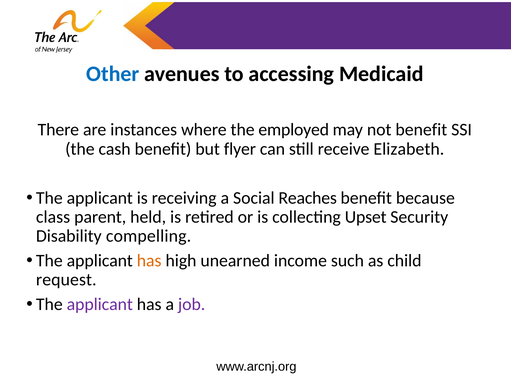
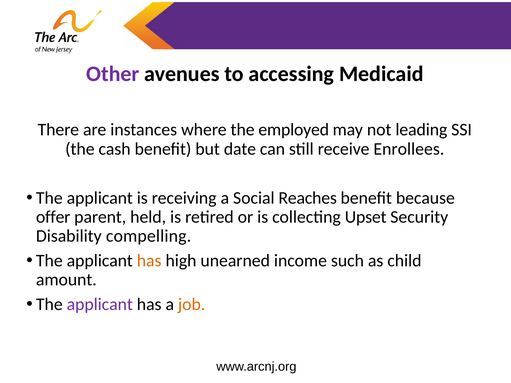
Other colour: blue -> purple (113, 74)
not benefit: benefit -> leading (421, 130)
flyer: flyer -> date (240, 149)
Elizabeth: Elizabeth -> Enrollees (409, 149)
class: class -> offer (53, 217)
request: request -> amount (66, 280)
job colour: purple -> orange (192, 304)
